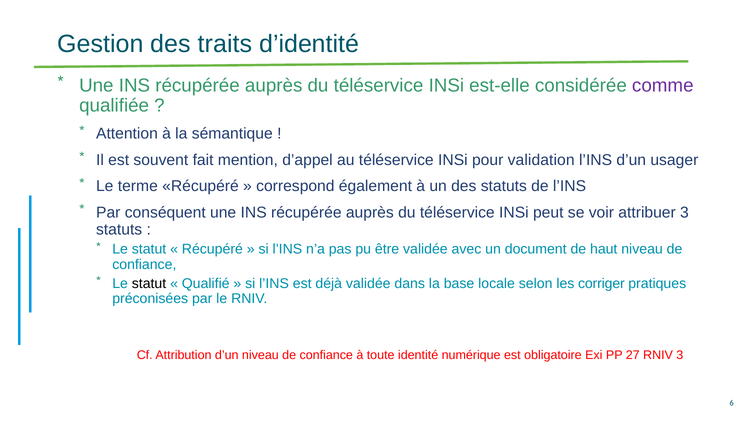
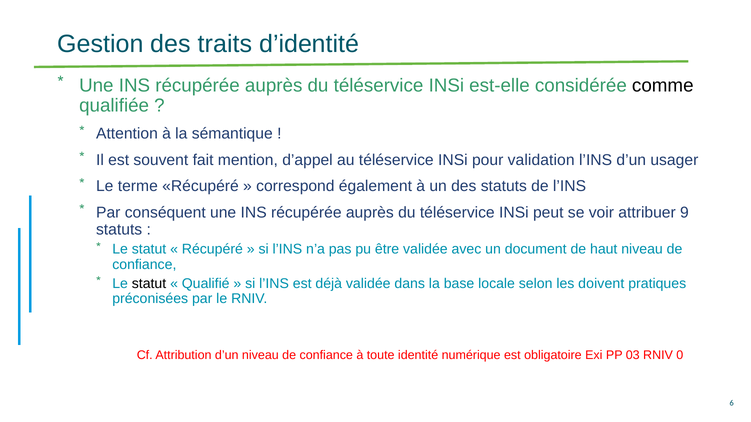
comme colour: purple -> black (663, 86)
attribuer 3: 3 -> 9 (684, 213)
corriger: corriger -> doivent (601, 284)
27: 27 -> 03 (633, 356)
RNIV 3: 3 -> 0 (680, 356)
